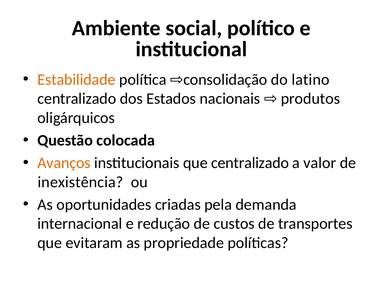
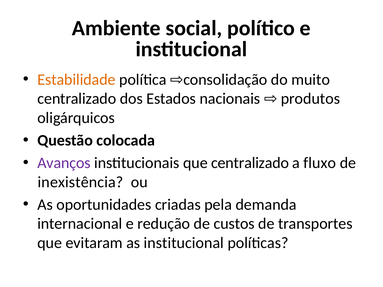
latino: latino -> muito (311, 80)
Avanços colour: orange -> purple (64, 163)
valor: valor -> fluxo (320, 163)
as propriedade: propriedade -> institucional (184, 243)
